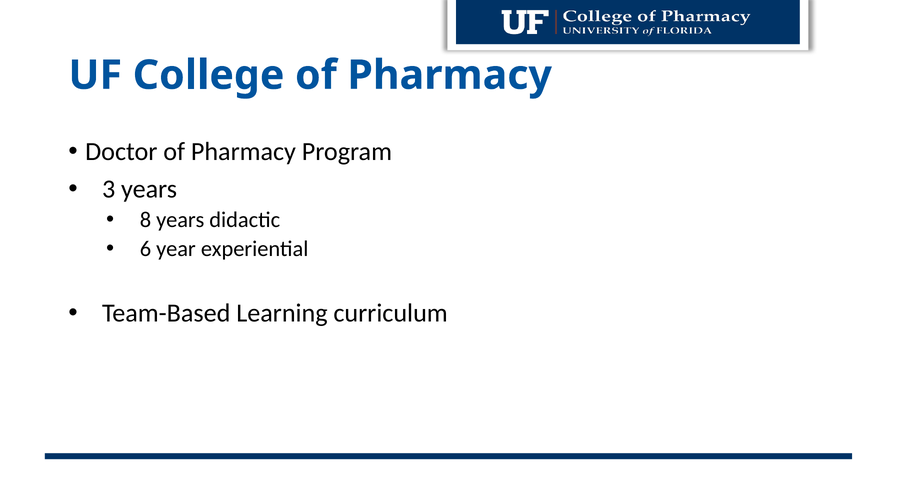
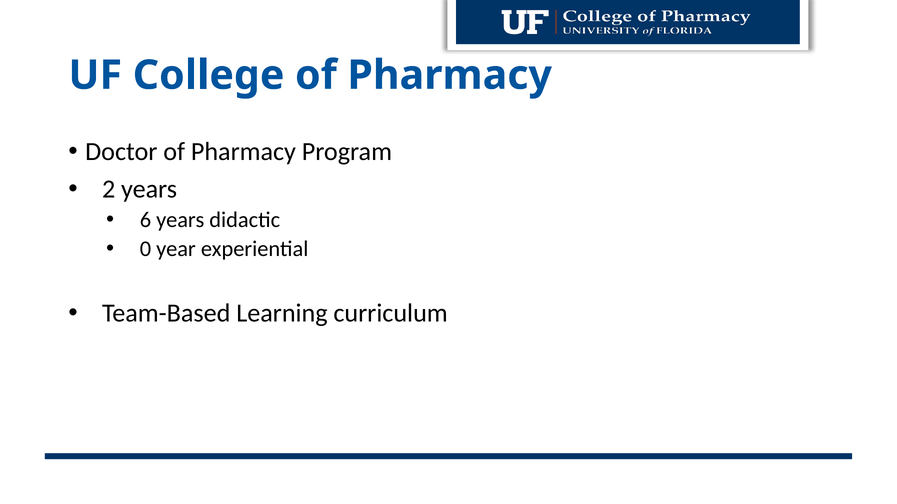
3: 3 -> 2 (109, 189)
8: 8 -> 6 (146, 220)
6: 6 -> 0 (146, 249)
